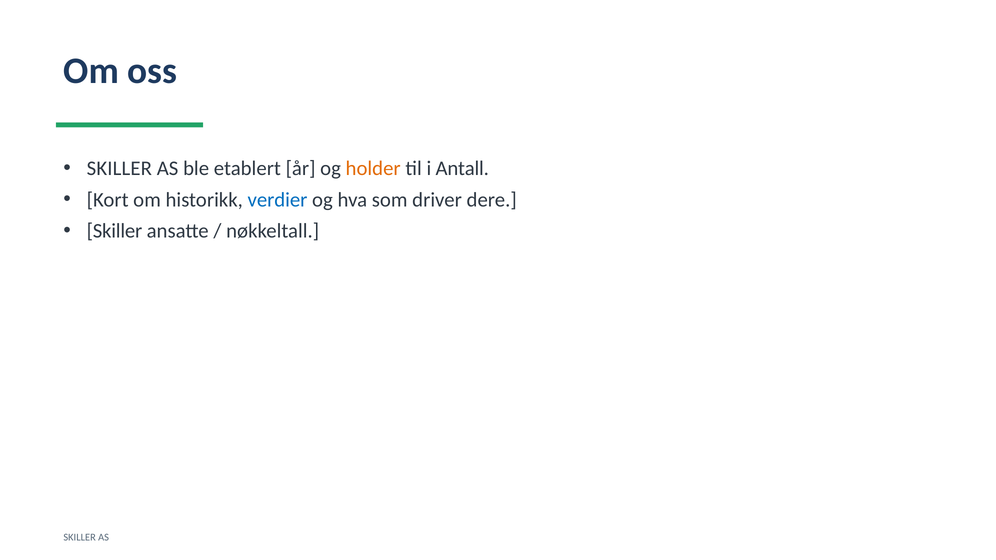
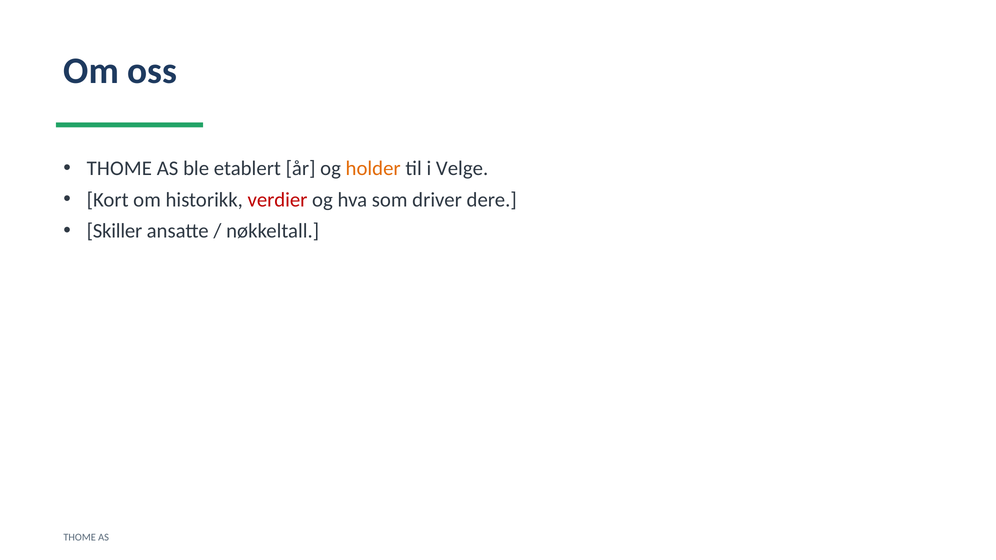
SKILLER: SKILLER -> THOME (119, 169)
Antall: Antall -> Velge (462, 169)
verdier colour: blue -> red (277, 200)
SKILLER: SKILLER -> THOME (80, 538)
